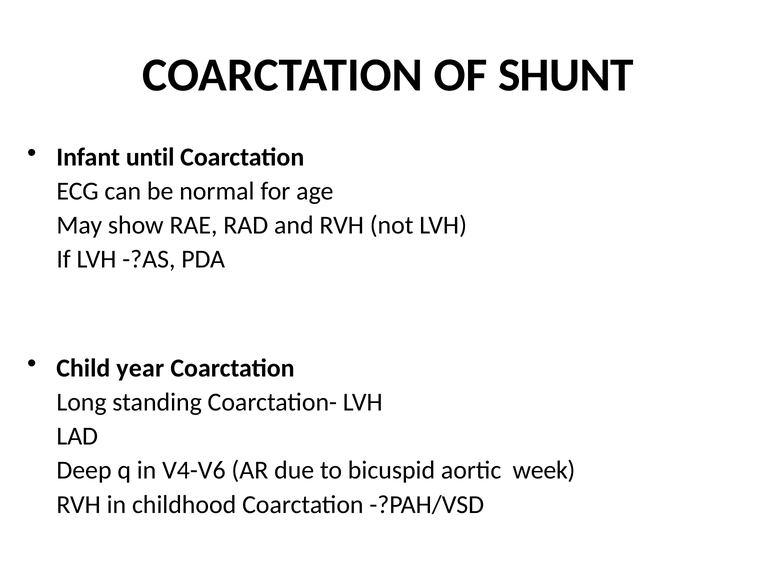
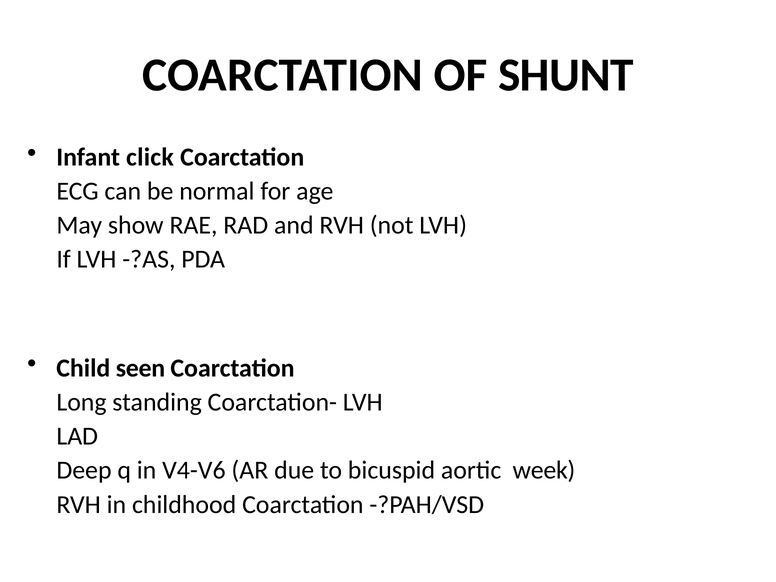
until: until -> click (150, 157)
year: year -> seen (141, 368)
